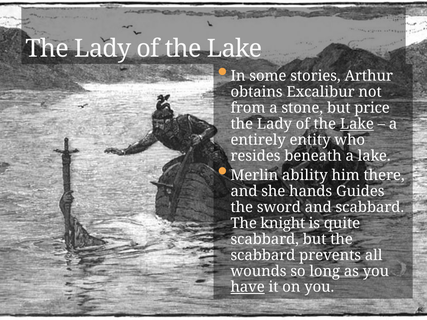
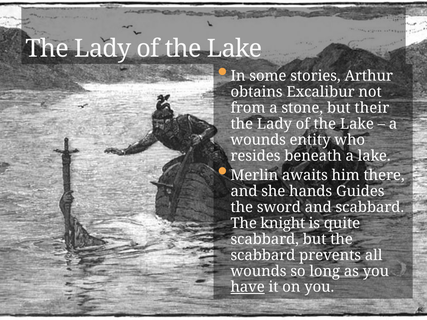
price: price -> their (372, 108)
Lake underline: present -> none (357, 124)
entirely: entirely -> wounds (258, 140)
ability: ability -> awaits (305, 175)
